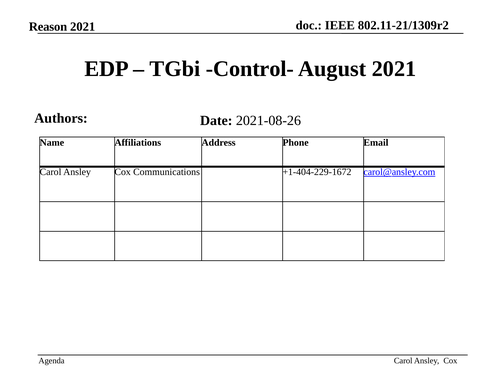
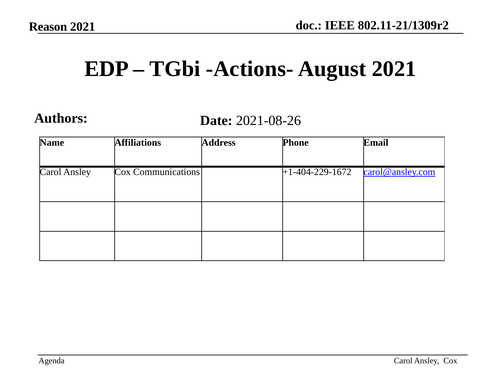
Control-: Control- -> Actions- (250, 69)
